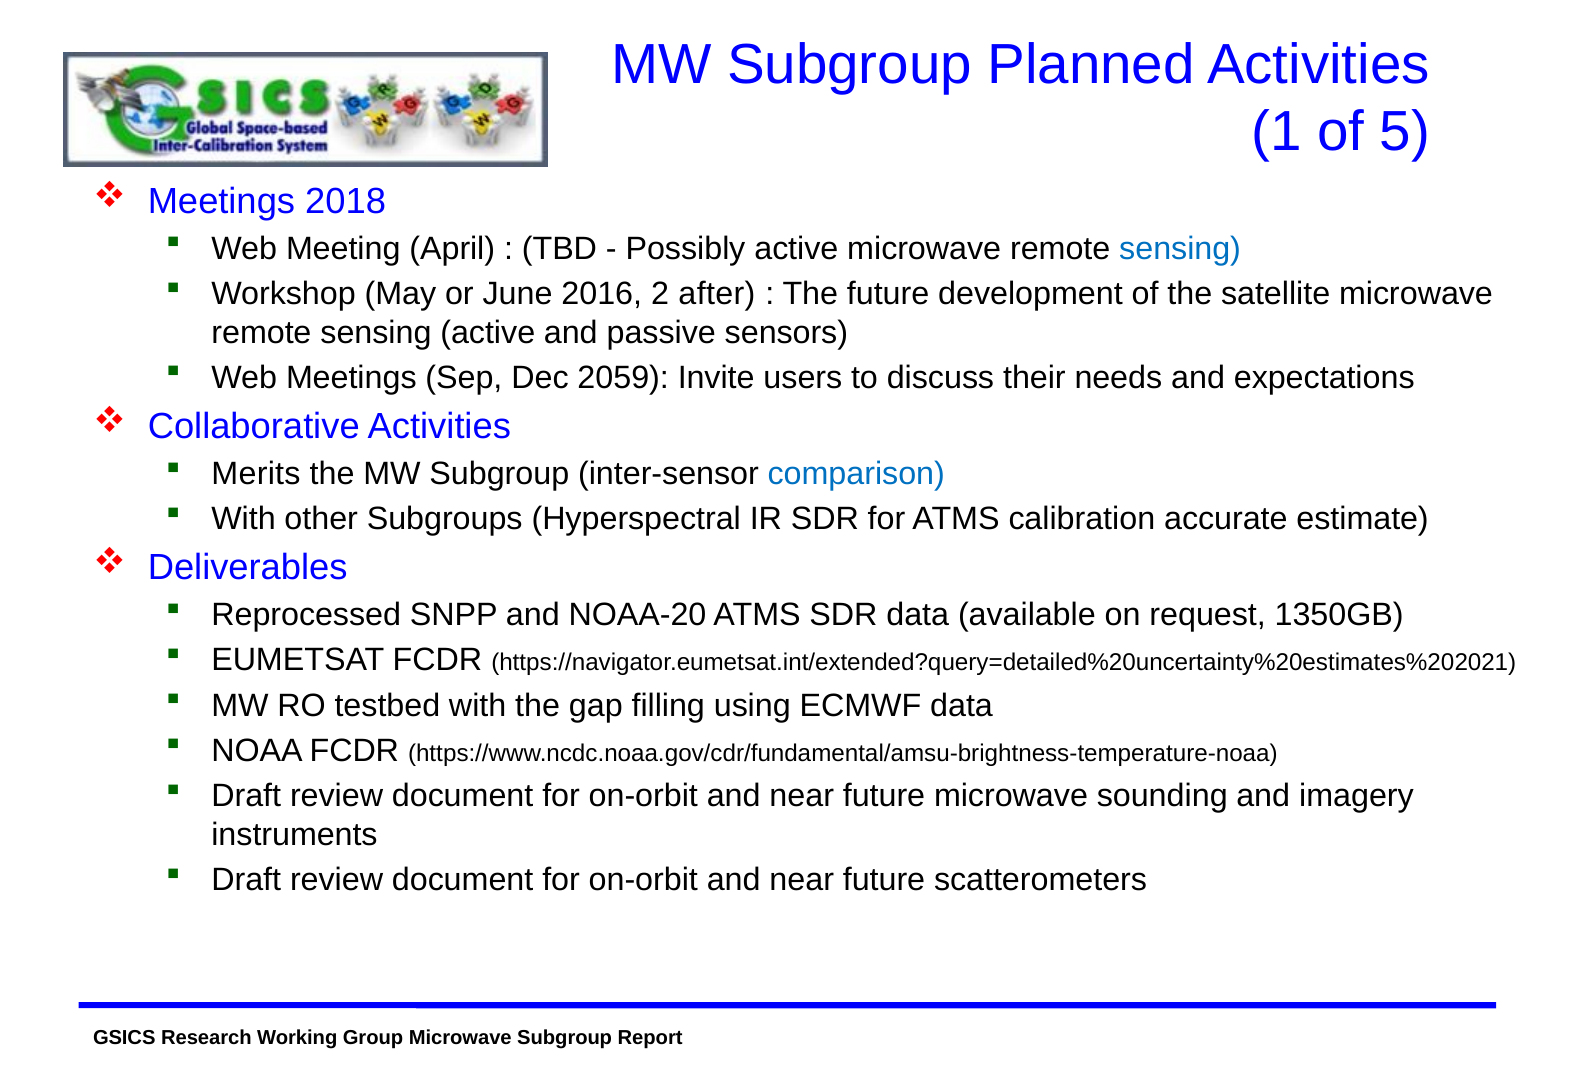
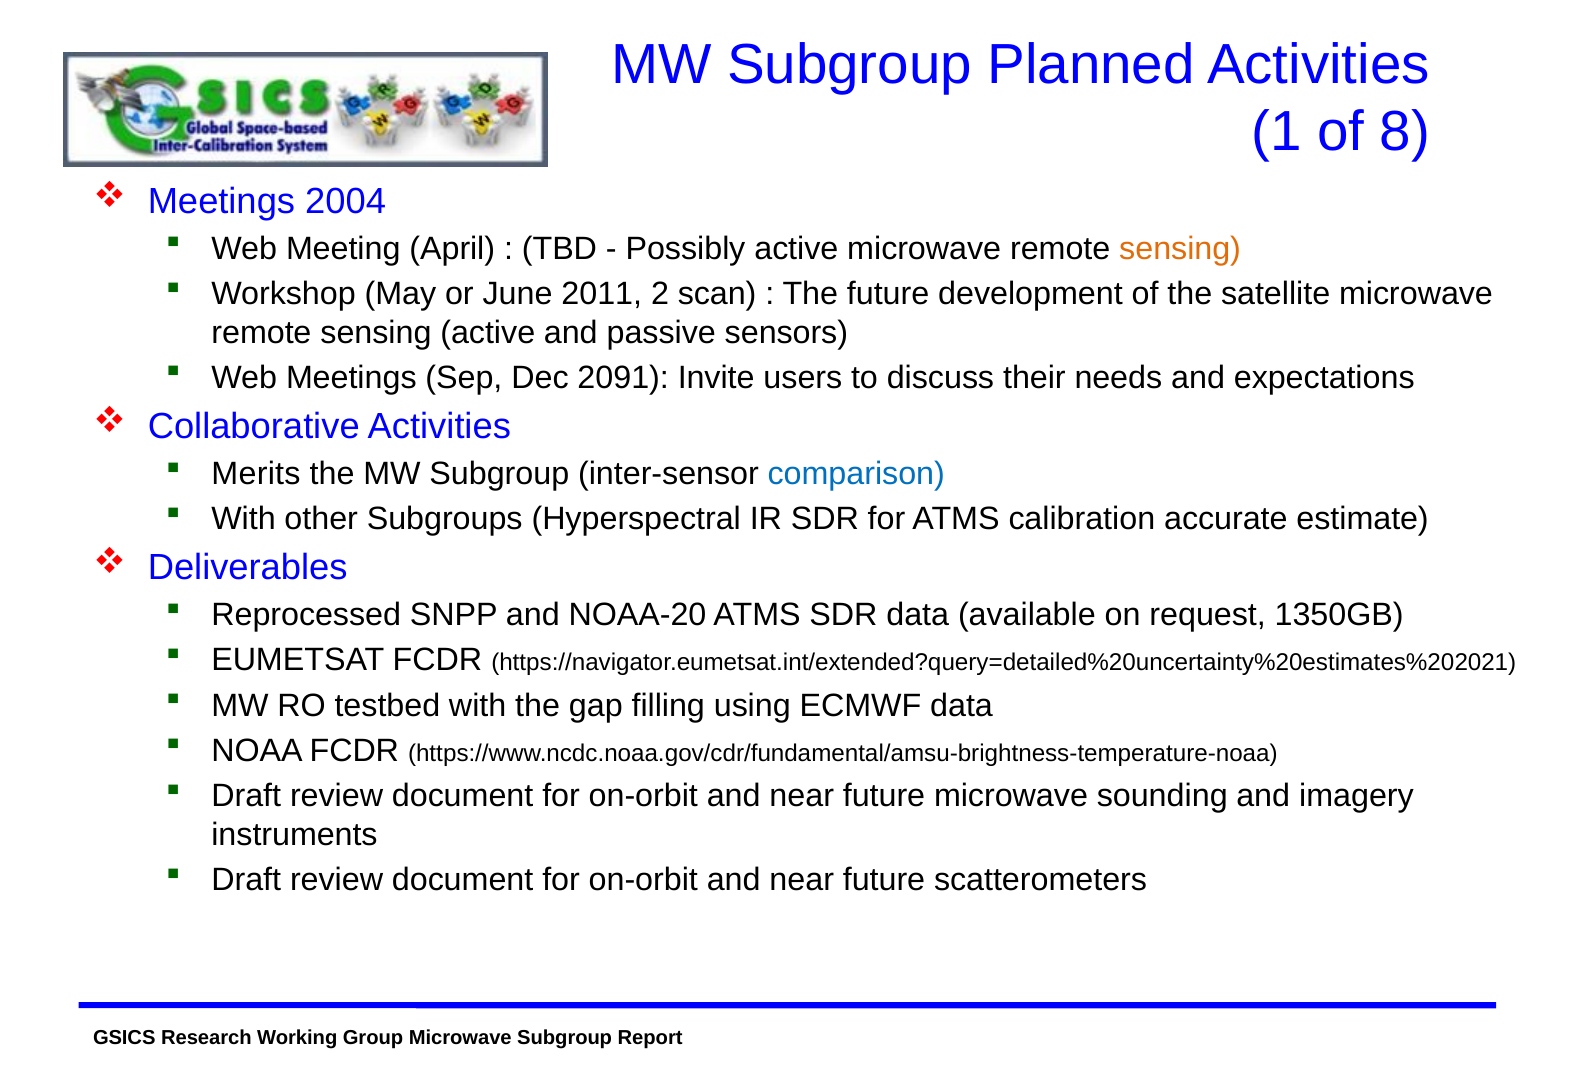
5: 5 -> 8 (1405, 132)
2018: 2018 -> 2004 (346, 201)
sensing colour: blue -> orange (1180, 249)
2016: 2016 -> 2011 (602, 294)
after: after -> scan (717, 294)
2059: 2059 -> 2091 (623, 378)
